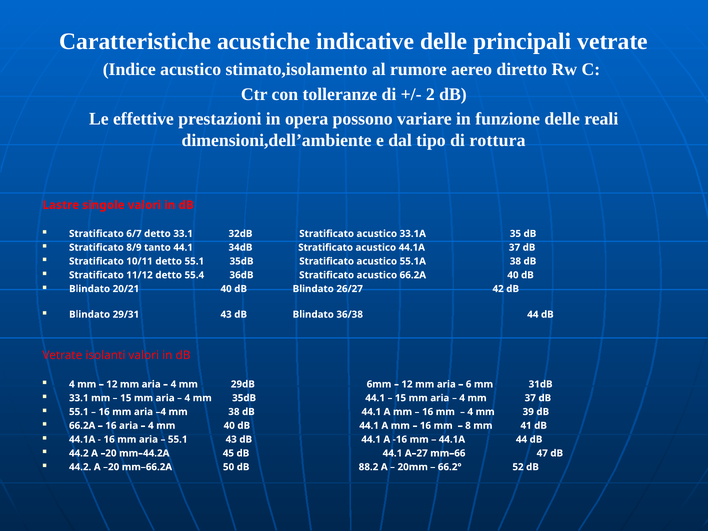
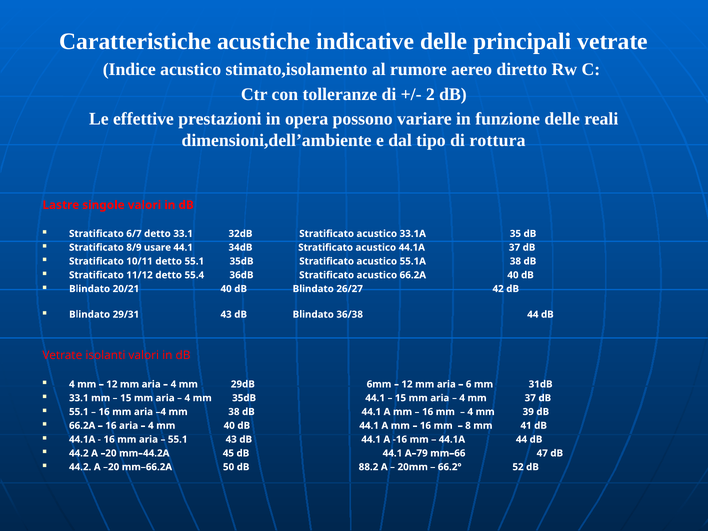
tanto: tanto -> usare (157, 247)
A–27: A–27 -> A–79 (416, 453)
